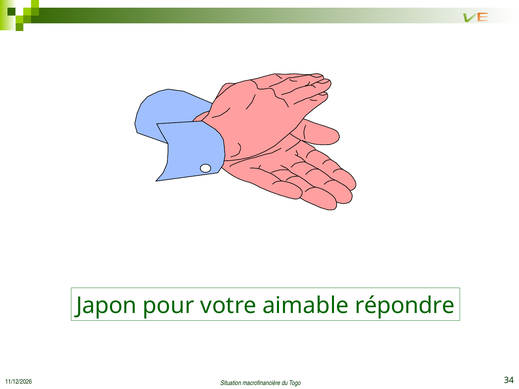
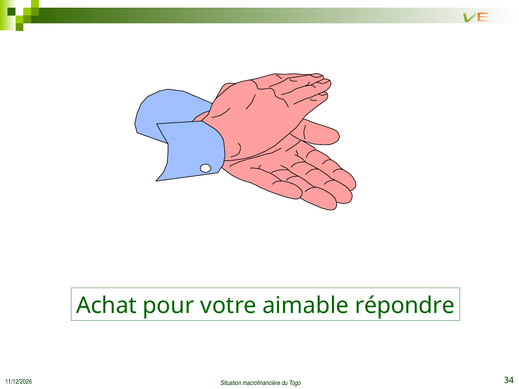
Japon: Japon -> Achat (107, 306)
